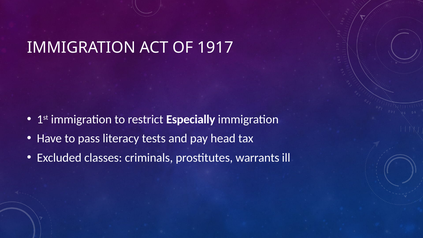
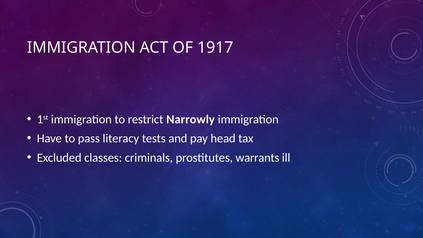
Especially: Especially -> Narrowly (191, 119)
